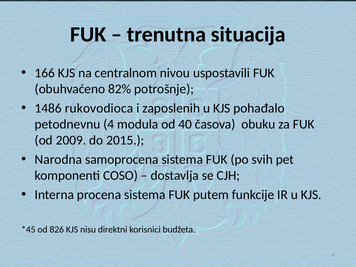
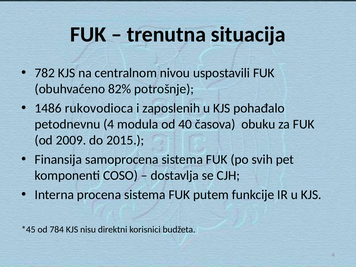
166: 166 -> 782 (45, 73)
Narodna: Narodna -> Finansija (58, 160)
826: 826 -> 784 (57, 230)
